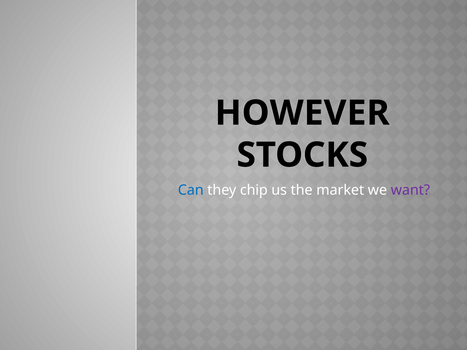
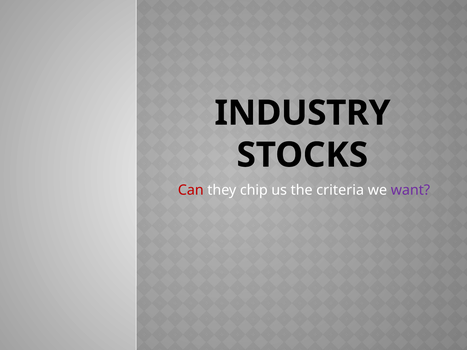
HOWEVER: HOWEVER -> INDUSTRY (302, 113)
Can colour: blue -> red (191, 190)
market: market -> criteria (340, 190)
